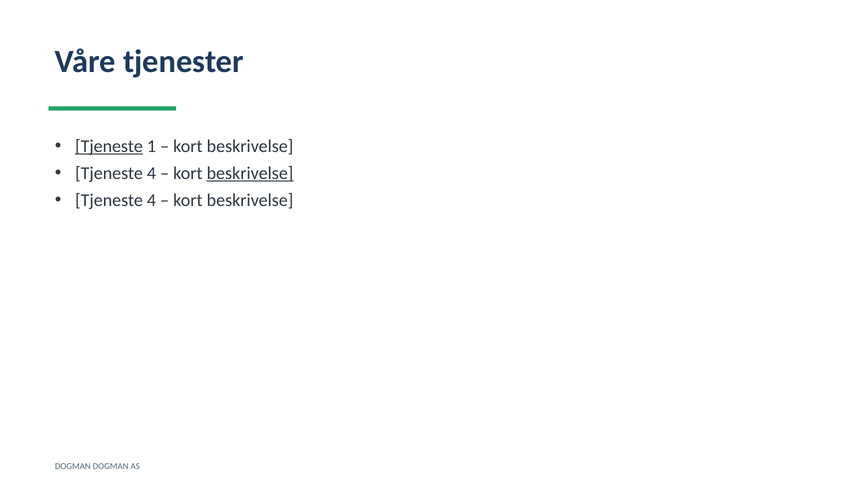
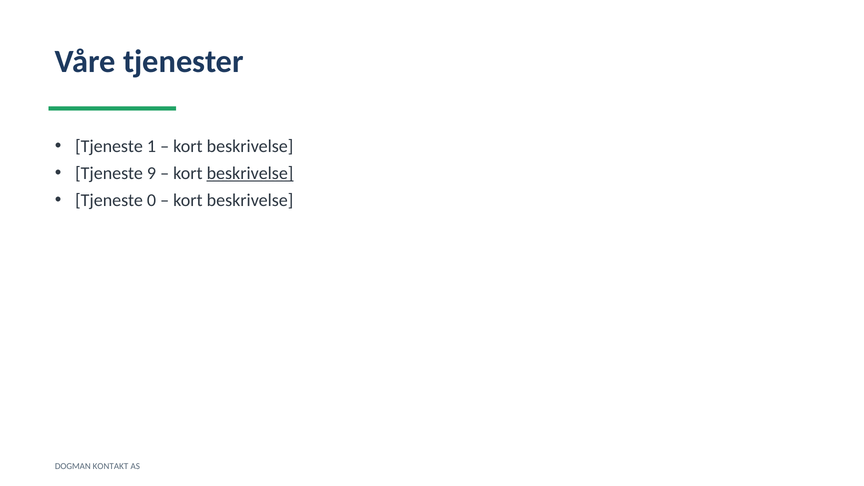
Tjeneste underline: present -> none (109, 146)
4: 4 -> 9 (151, 173)
4: 4 -> 0 (151, 200)
DOGMAN DOGMAN: DOGMAN -> KONTAKT (111, 466)
